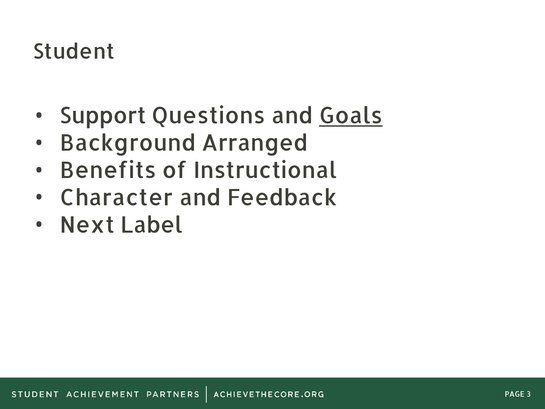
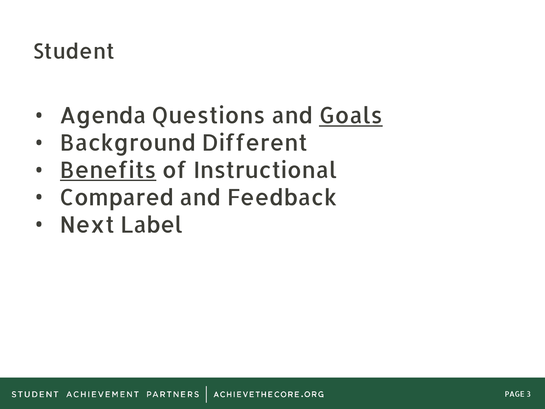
Support: Support -> Agenda (103, 116)
Arranged: Arranged -> Different (255, 143)
Benefits underline: none -> present (108, 171)
Character: Character -> Compared (117, 198)
